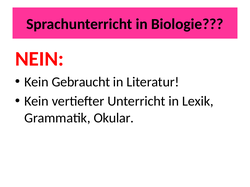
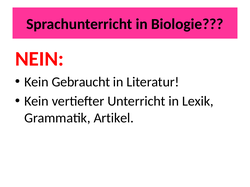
Okular: Okular -> Artikel (114, 118)
